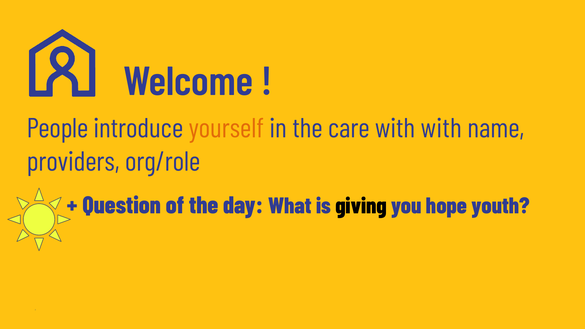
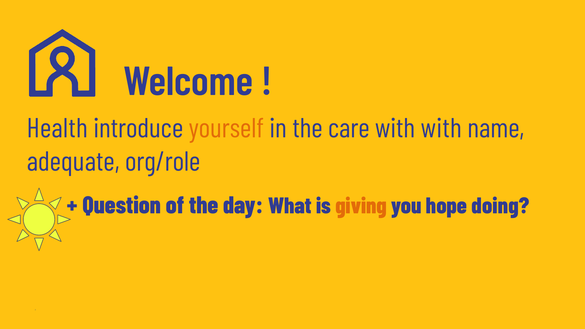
People: People -> Health (57, 128)
providers: providers -> adequate (73, 162)
giving colour: black -> orange (361, 206)
youth: youth -> doing (500, 206)
